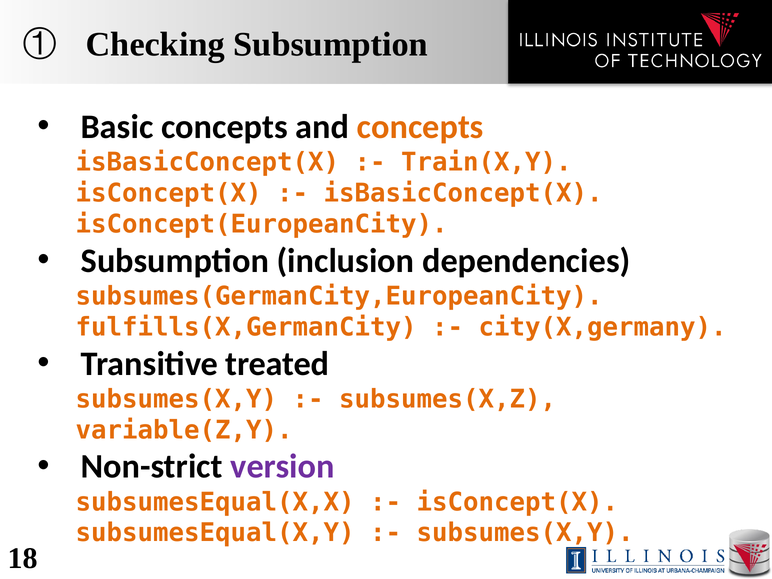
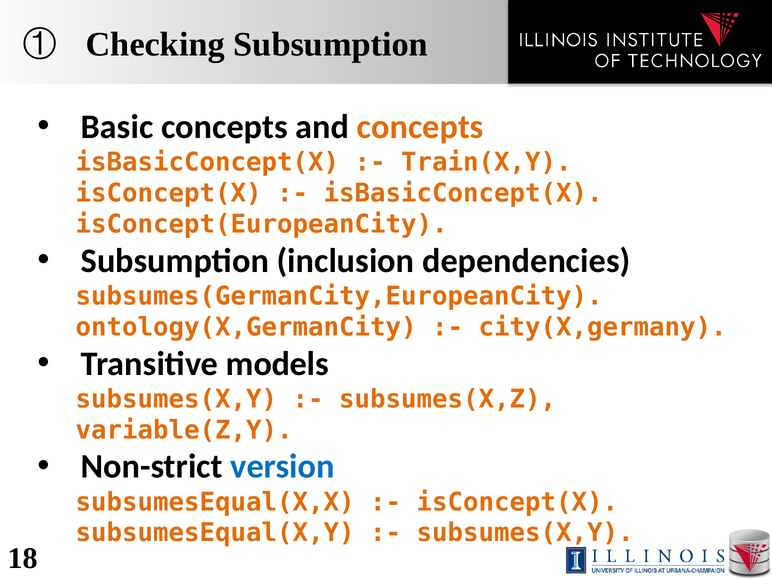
fulfills(X,GermanCity: fulfills(X,GermanCity -> ontology(X,GermanCity (246, 327)
treated: treated -> models (277, 364)
version colour: purple -> blue (282, 467)
